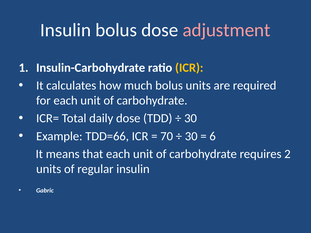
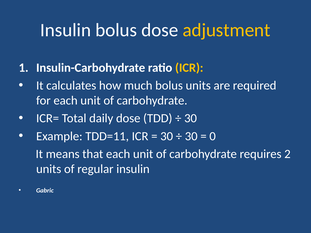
adjustment colour: pink -> yellow (227, 30)
TDD=66: TDD=66 -> TDD=11 (107, 136)
70: 70 -> 30 (167, 136)
6: 6 -> 0 (213, 136)
